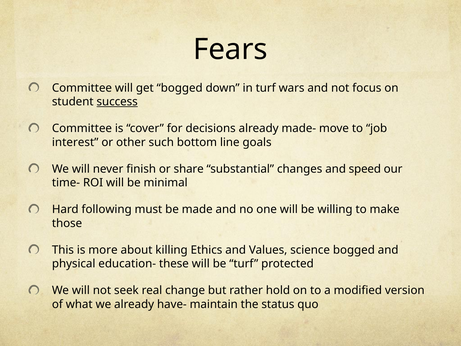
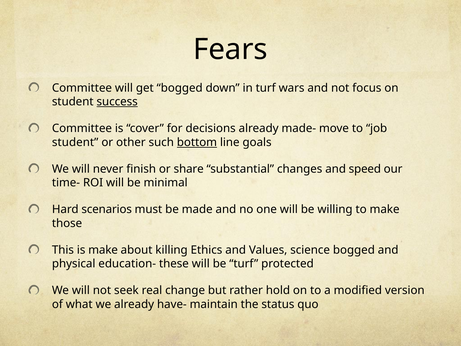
interest: interest -> student (75, 142)
bottom underline: none -> present (197, 142)
following: following -> scenarios (107, 209)
is more: more -> make (103, 250)
